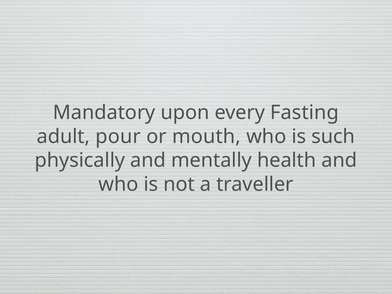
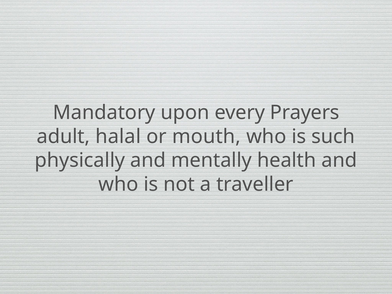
Fasting: Fasting -> Prayers (305, 113)
pour: pour -> halal (118, 136)
